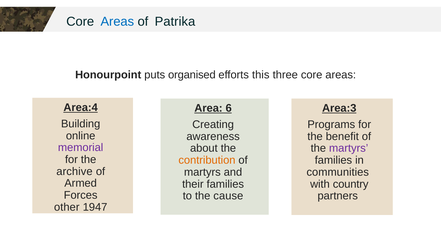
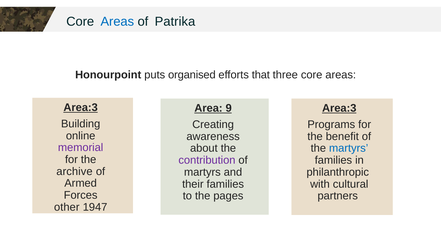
this: this -> that (261, 75)
Area:4: Area:4 -> Area:3 (81, 107)
6: 6 -> 9 (229, 108)
martyrs colour: purple -> blue (349, 148)
contribution colour: orange -> purple (207, 160)
communities: communities -> philanthropic (338, 172)
country: country -> cultural (351, 184)
cause: cause -> pages (228, 196)
